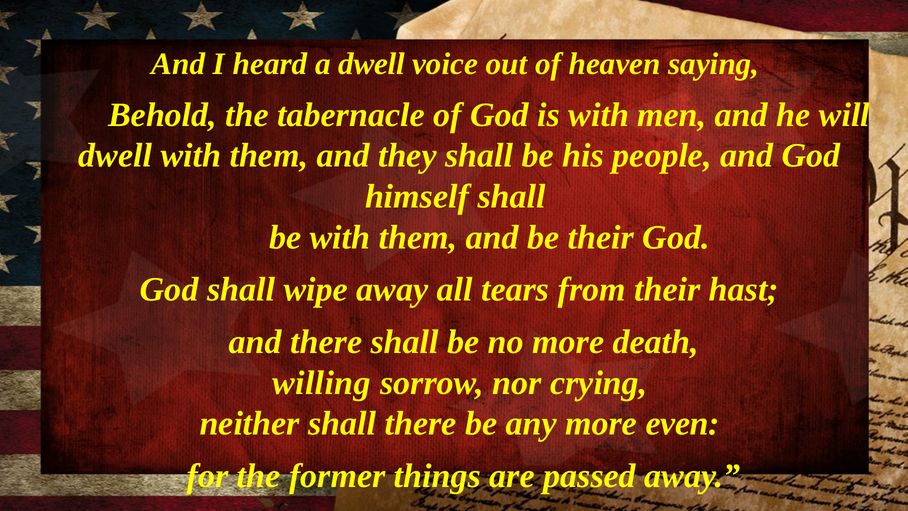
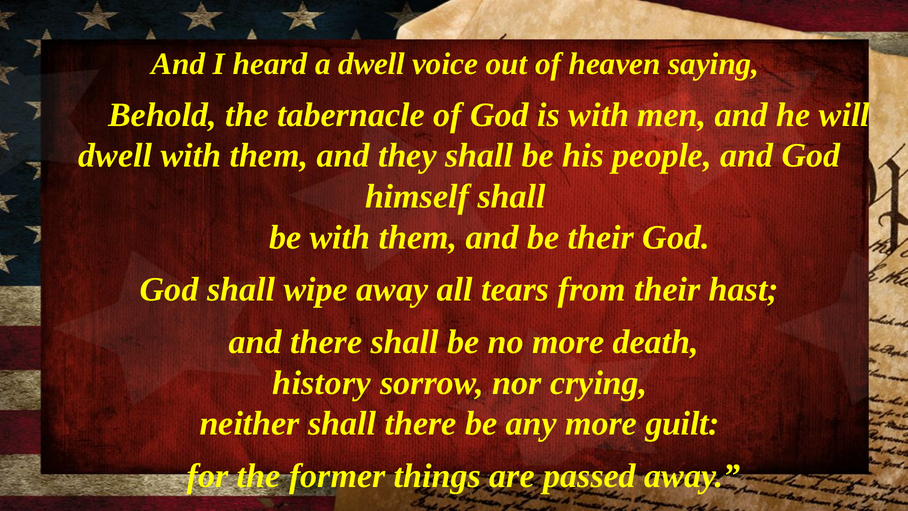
willing: willing -> history (321, 383)
even: even -> guilt (683, 423)
